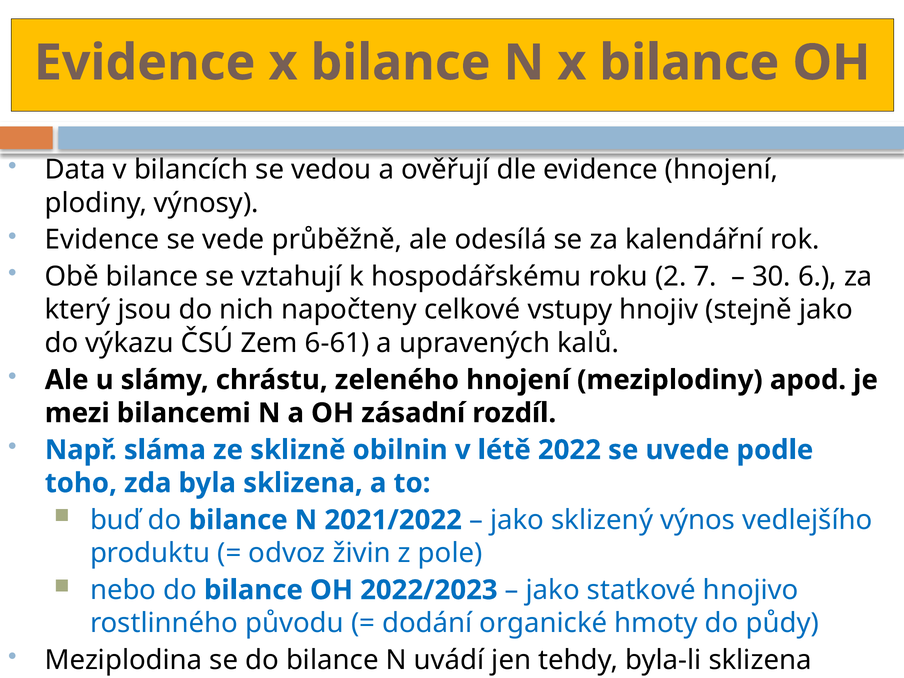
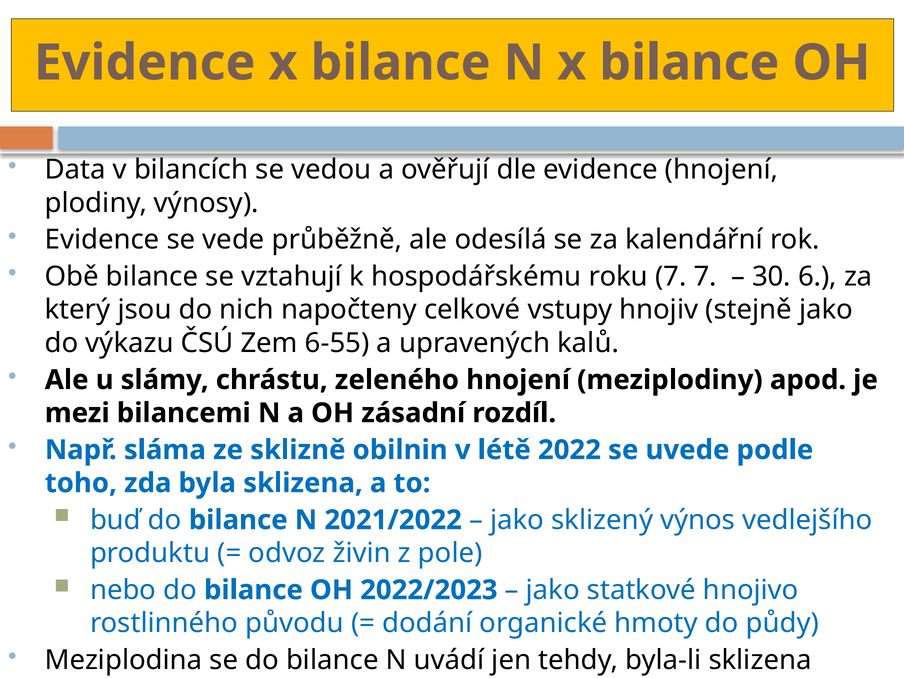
roku 2: 2 -> 7 (671, 277)
6-61: 6-61 -> 6-55 (337, 343)
